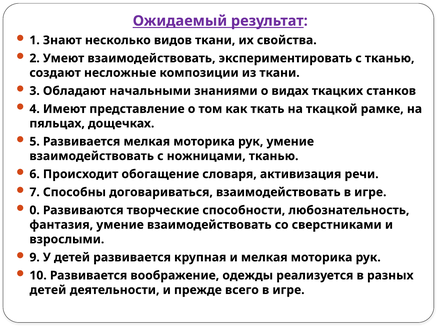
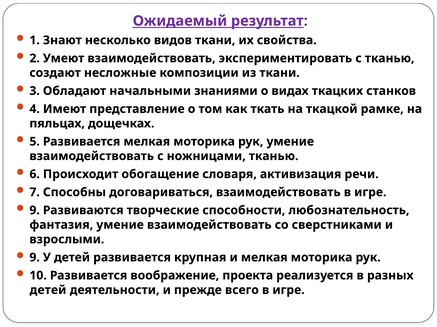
0: 0 -> 9 (35, 211)
одежды: одежды -> проекта (248, 276)
